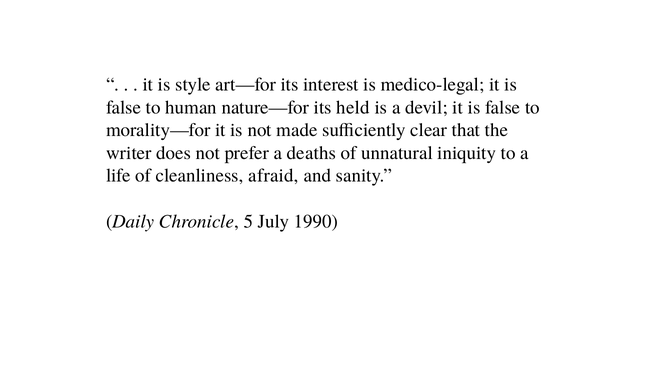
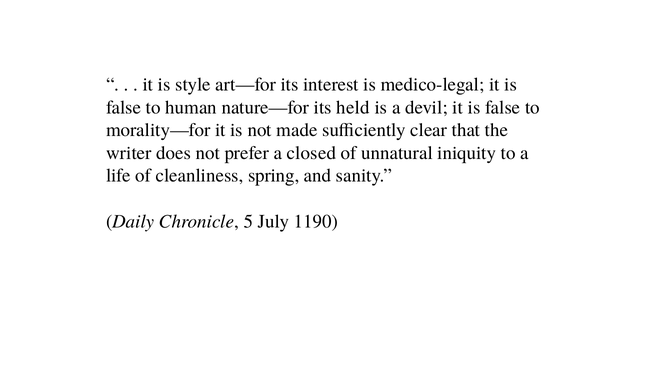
deaths: deaths -> closed (311, 153)
afraid: afraid -> spring (274, 176)
1990: 1990 -> 1190 (316, 221)
